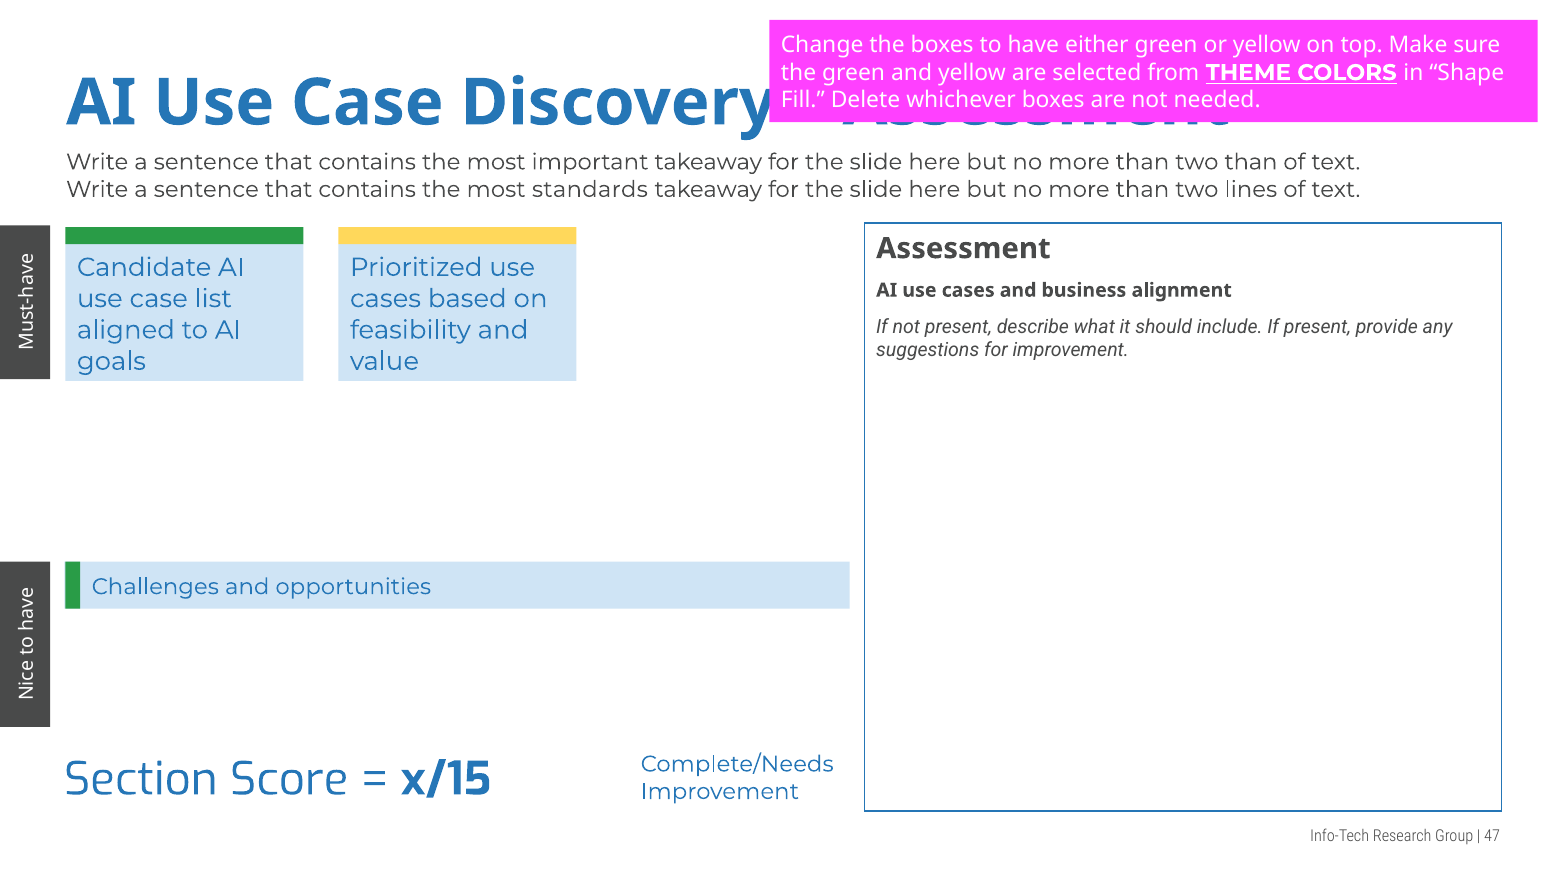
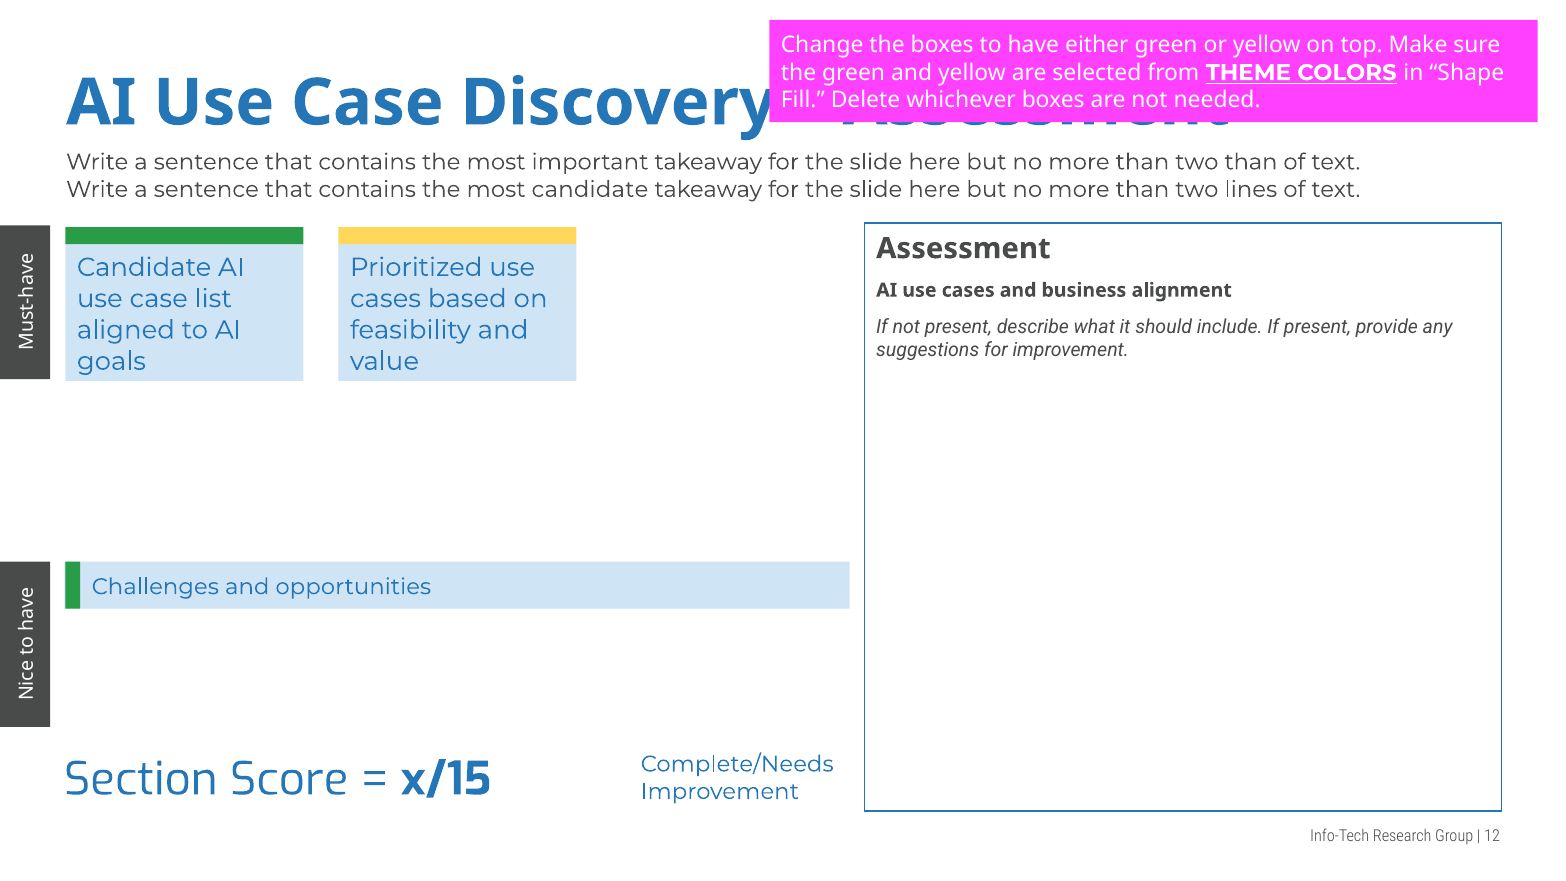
most standards: standards -> candidate (590, 189)
47: 47 -> 12 (1492, 836)
